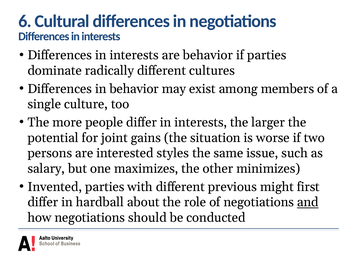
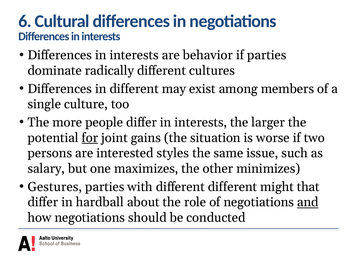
in behavior: behavior -> different (134, 89)
for underline: none -> present (90, 138)
Invented: Invented -> Gestures (55, 187)
different previous: previous -> different (232, 187)
first: first -> that (308, 187)
